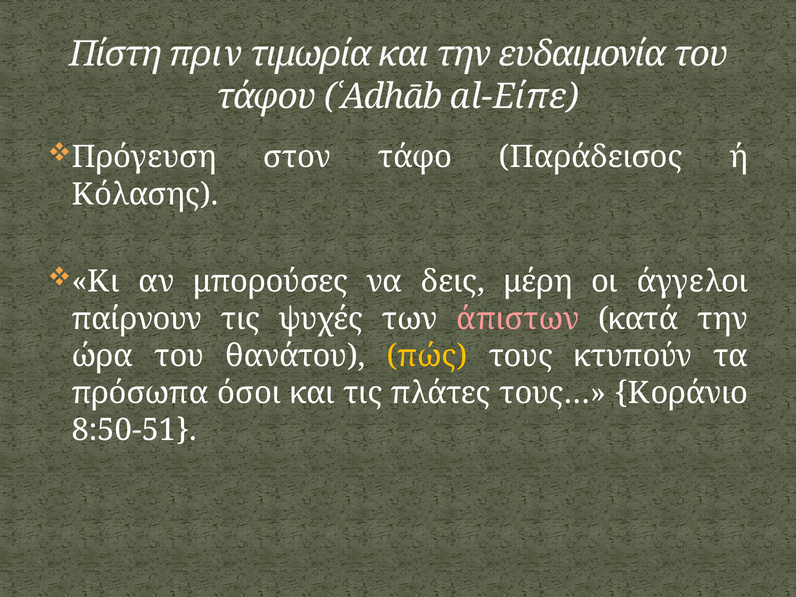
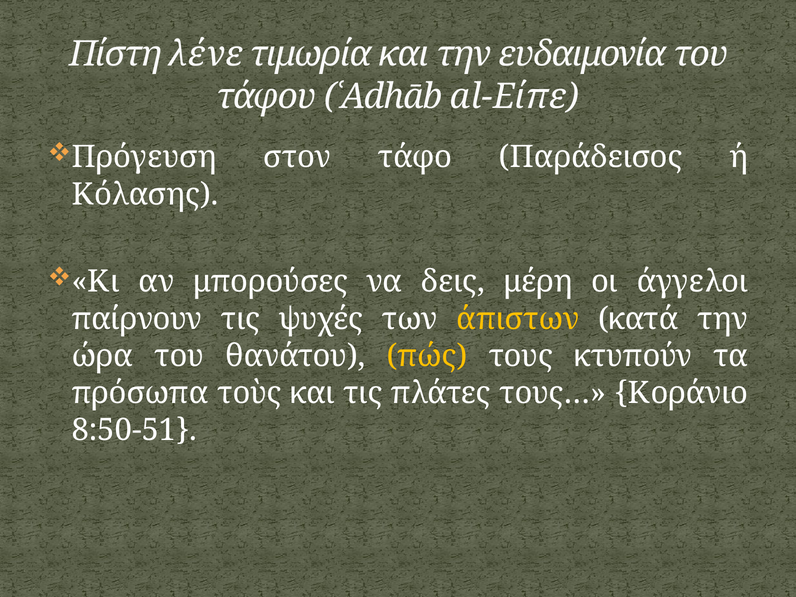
πριν: πριν -> λένε (205, 54)
άπιστων colour: pink -> yellow (518, 319)
όσοι: όσοι -> τοὺς (249, 393)
